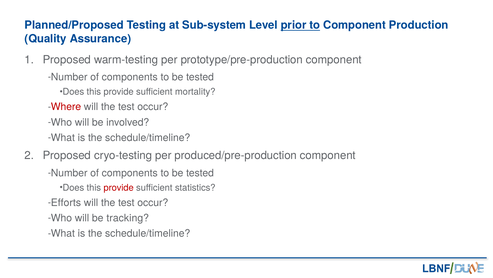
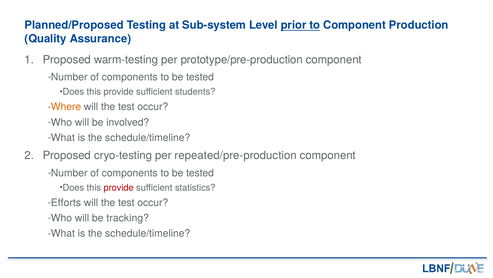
mortality: mortality -> students (195, 92)
Where colour: red -> orange (66, 107)
produced/pre-production: produced/pre-production -> repeated/pre-production (236, 155)
